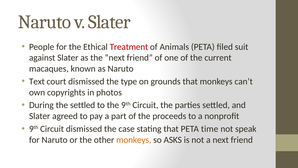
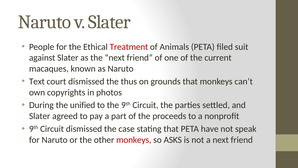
type: type -> thus (129, 81)
the settled: settled -> unified (83, 105)
time: time -> have (210, 129)
monkeys colour: orange -> red (134, 140)
